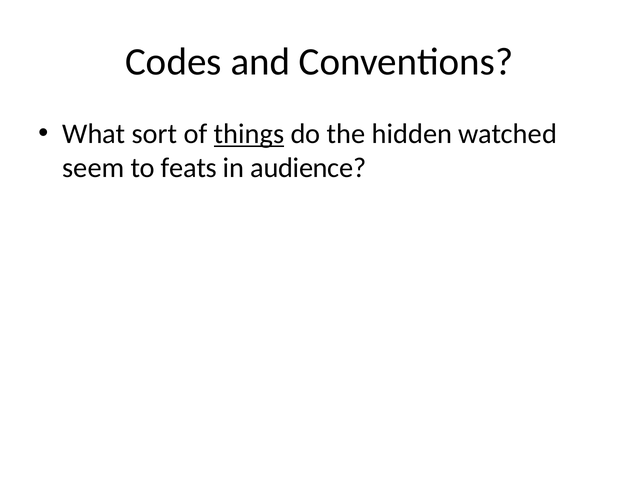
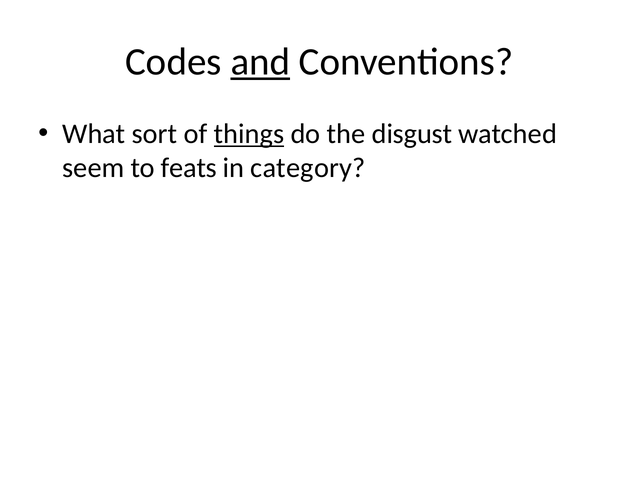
and underline: none -> present (260, 62)
hidden: hidden -> disgust (412, 134)
audience: audience -> category (308, 168)
